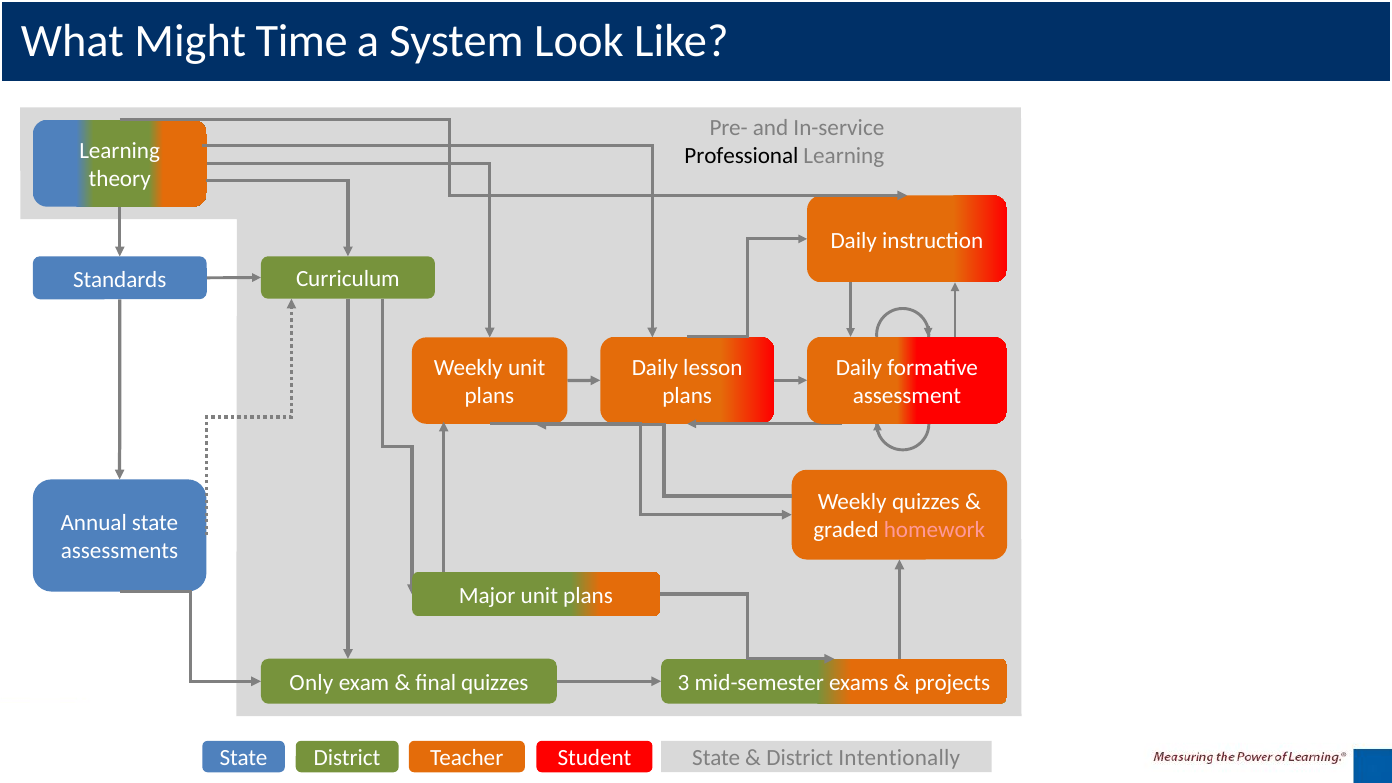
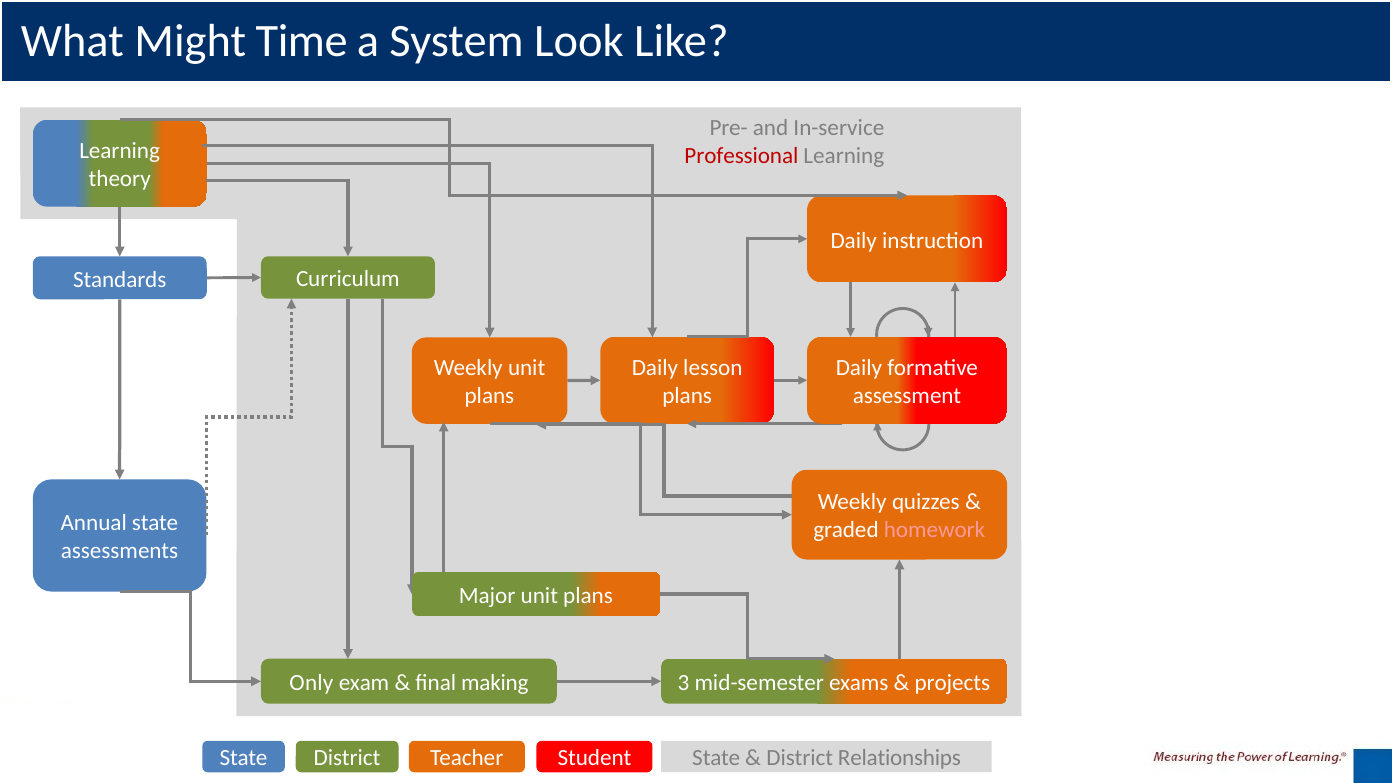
Professional colour: black -> red (741, 156)
final quizzes: quizzes -> making (495, 683)
Intentionally: Intentionally -> Relationships (899, 758)
